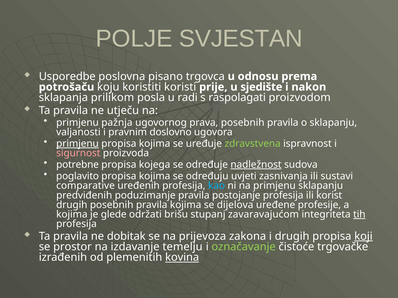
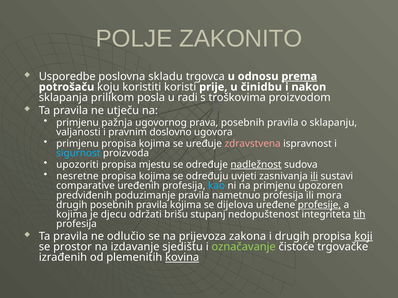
SVJESTAN: SVJESTAN -> ZAKONITO (241, 39)
pisano: pisano -> skladu (166, 76)
prema underline: none -> present (299, 76)
sjedište: sjedište -> činidbu (261, 87)
raspolagati: raspolagati -> troškovima (237, 98)
primjenu underline: present -> none (77, 144)
zdravstvena colour: light green -> pink (253, 144)
sigurnost colour: pink -> light blue (78, 153)
potrebne: potrebne -> upozoriti (77, 165)
kojega: kojega -> mjestu (155, 165)
poglavito: poglavito -> nesretne (77, 176)
ili underline: none -> present (314, 176)
primjenu sklapanju: sklapanju -> upozoren (321, 186)
postojanje: postojanje -> nametnuo (236, 196)
korist: korist -> mora (329, 196)
profesije underline: none -> present (319, 205)
glede: glede -> djecu (114, 215)
zavaravajućom: zavaravajućom -> nedopuštenost (263, 215)
dobitak: dobitak -> odlučio (126, 237)
temelju: temelju -> sjedištu (183, 247)
